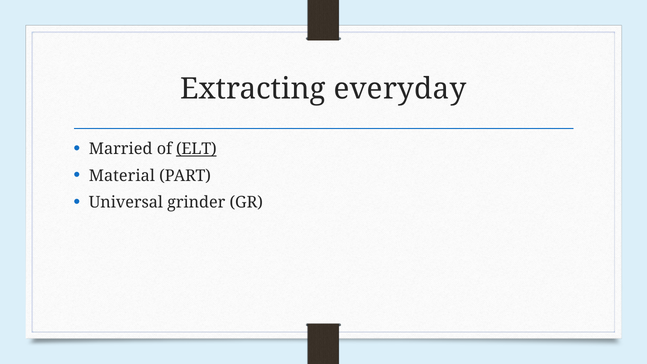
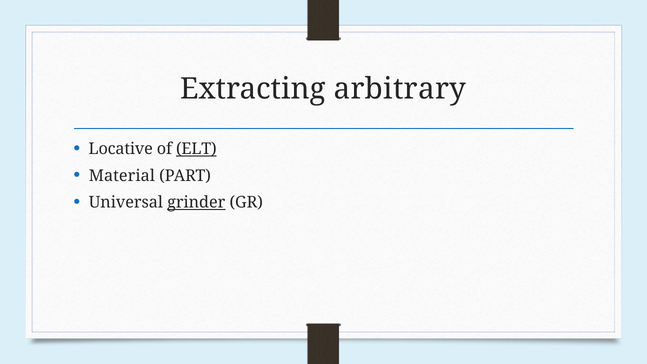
everyday: everyday -> arbitrary (400, 89)
Married: Married -> Locative (121, 149)
grinder underline: none -> present (196, 202)
